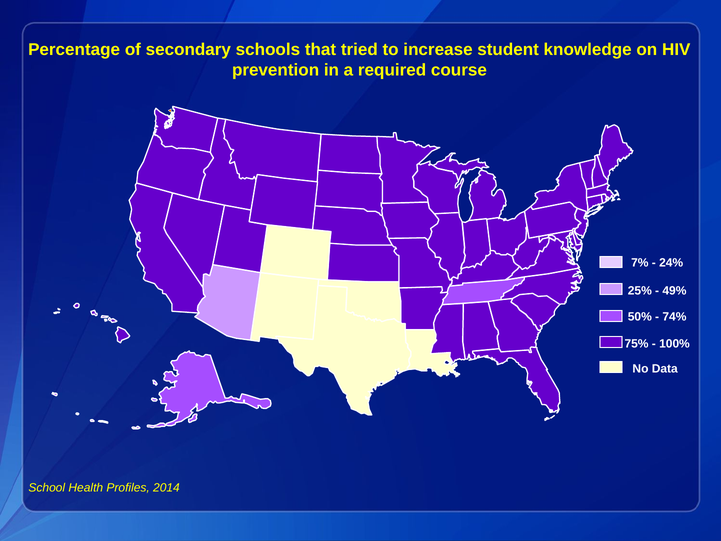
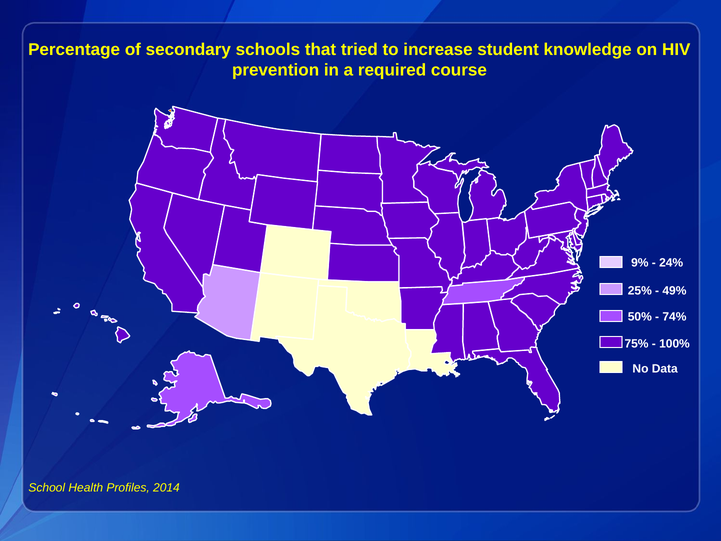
7%: 7% -> 9% (640, 263)
